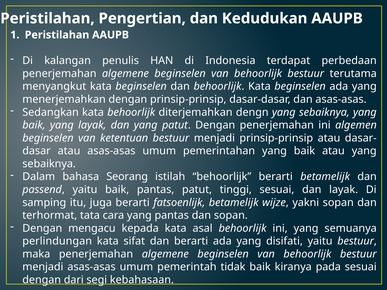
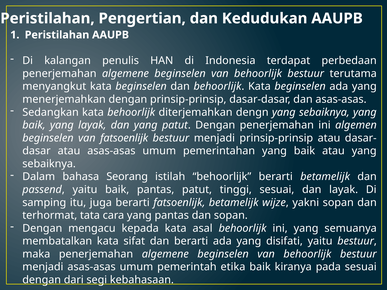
van ketentuan: ketentuan -> fatsoenlijk (124, 138)
perlindungan: perlindungan -> membatalkan (57, 241)
tidak: tidak -> etika (233, 267)
